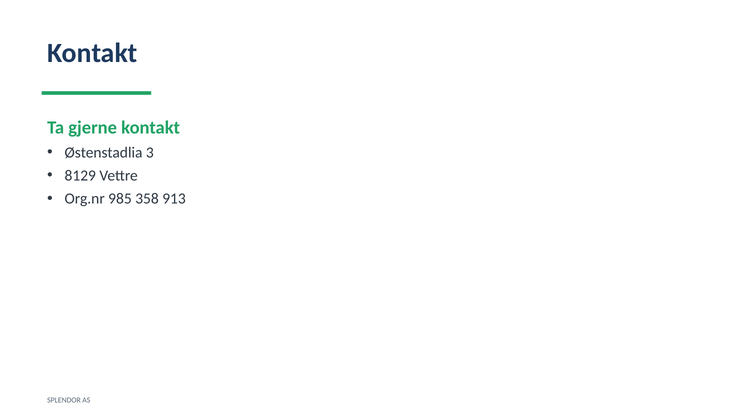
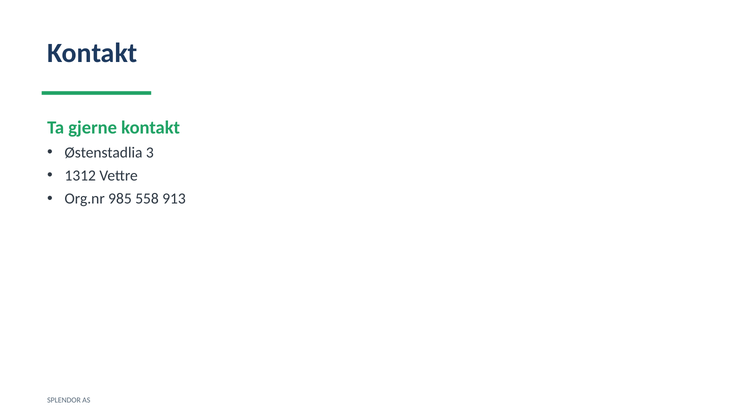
8129: 8129 -> 1312 (80, 176)
358: 358 -> 558 (147, 199)
